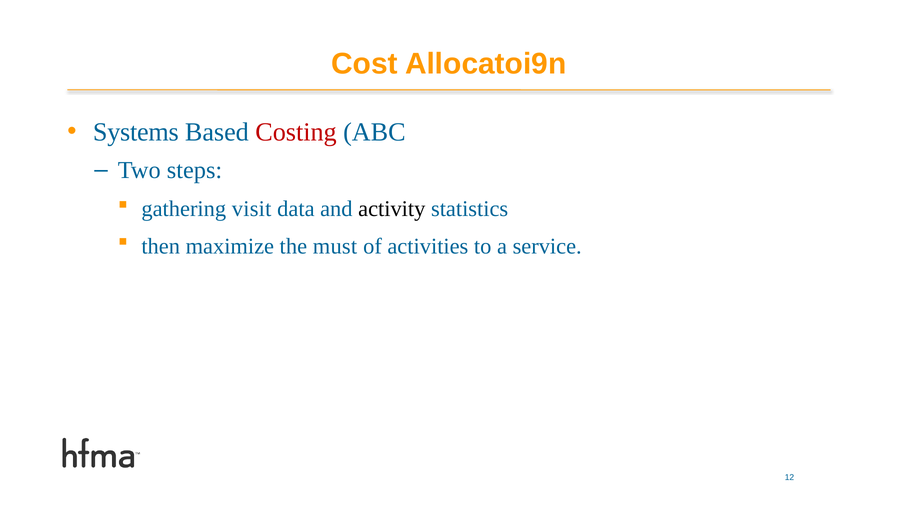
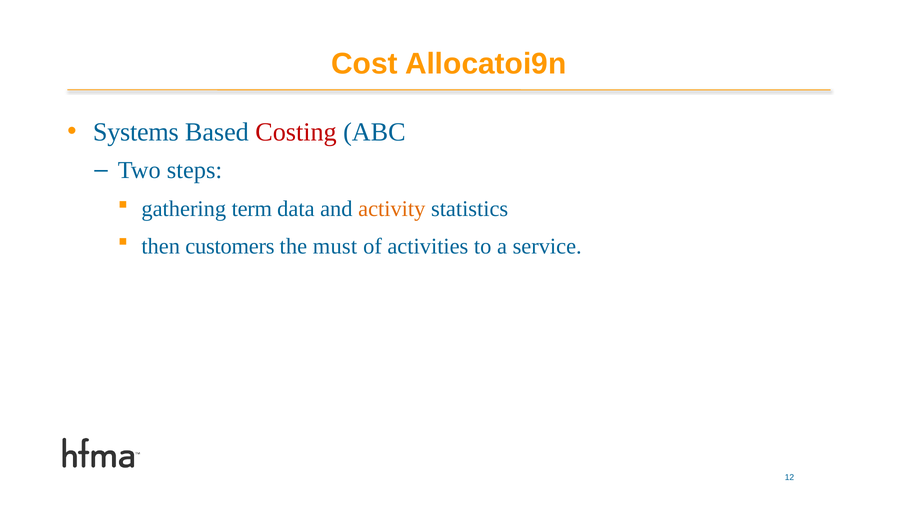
visit: visit -> term (252, 209)
activity colour: black -> orange (392, 209)
maximize: maximize -> customers (230, 246)
